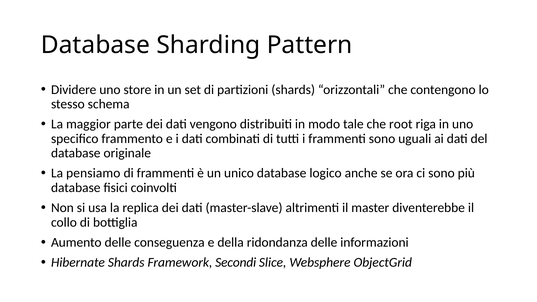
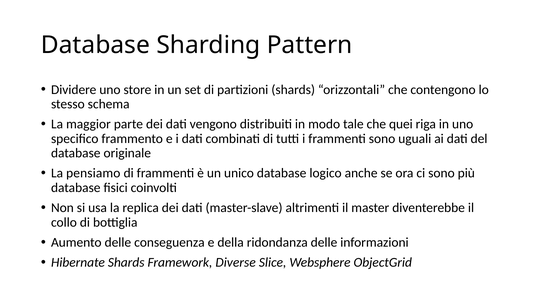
root: root -> quei (401, 124)
Secondi: Secondi -> Diverse (236, 263)
